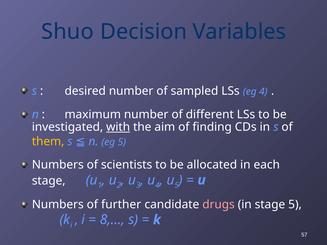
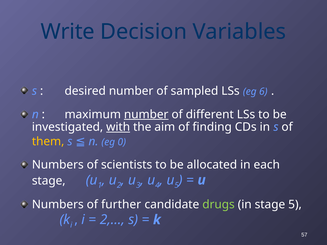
Shuo: Shuo -> Write (68, 32)
eg 4: 4 -> 6 (263, 92)
number underline: none -> present (146, 114)
eg 5: 5 -> 0 (122, 142)
drugs colour: pink -> light green (219, 205)
8,…: 8,… -> 2,… (112, 220)
